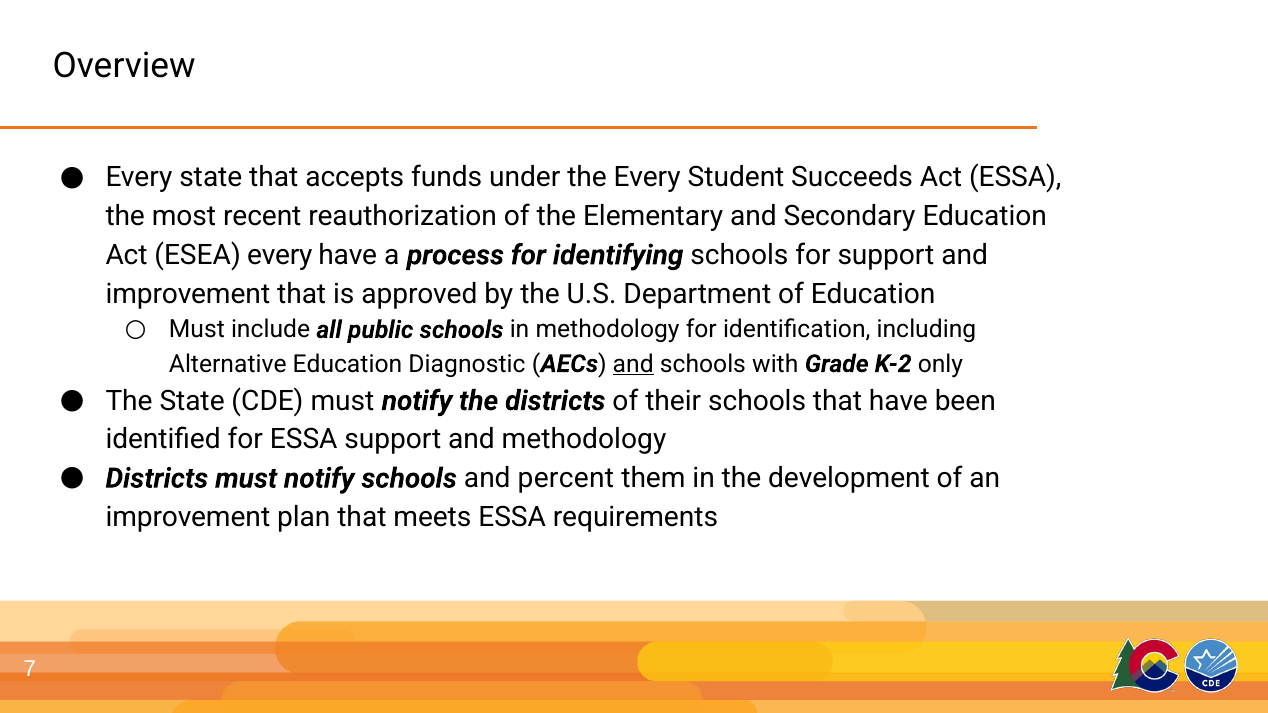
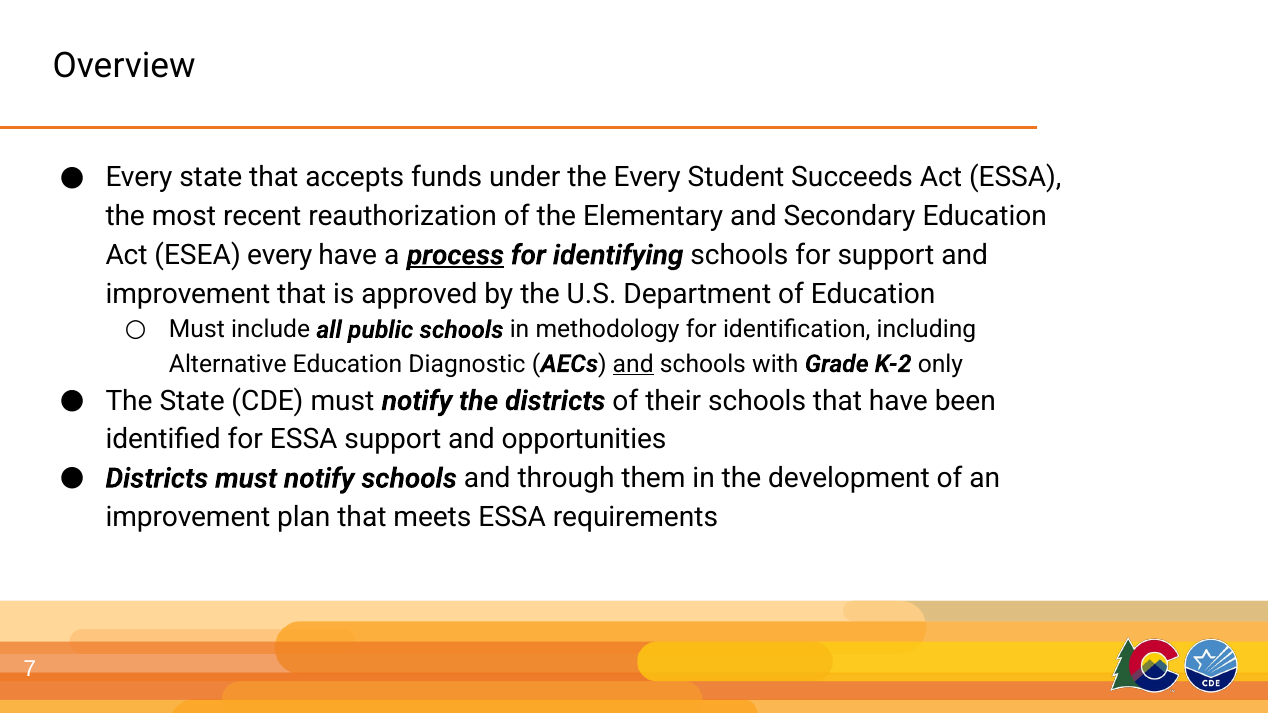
process underline: none -> present (456, 255)
and methodology: methodology -> opportunities (584, 440)
percent: percent -> through (566, 479)
